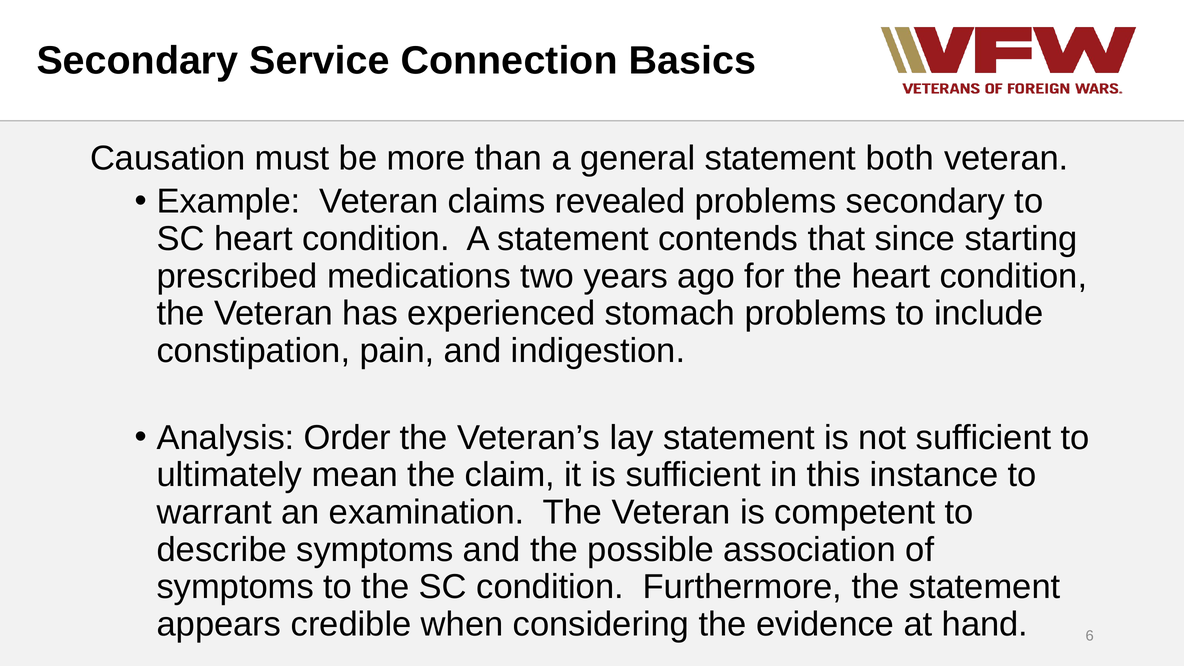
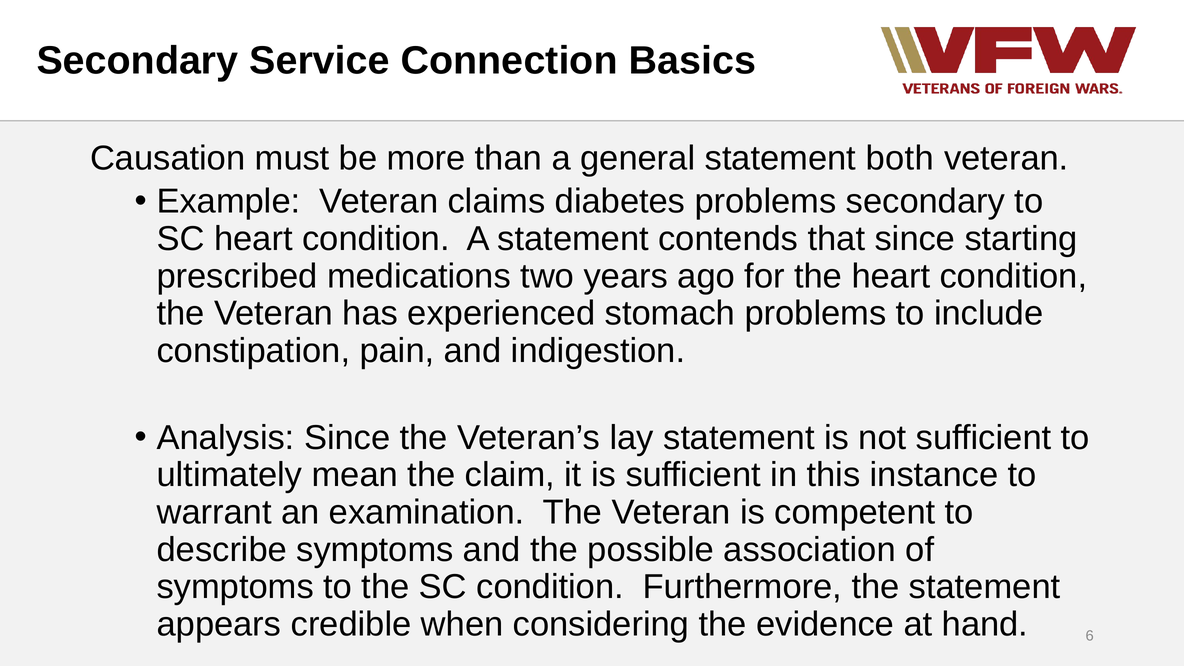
revealed: revealed -> diabetes (620, 202)
Analysis Order: Order -> Since (347, 438)
